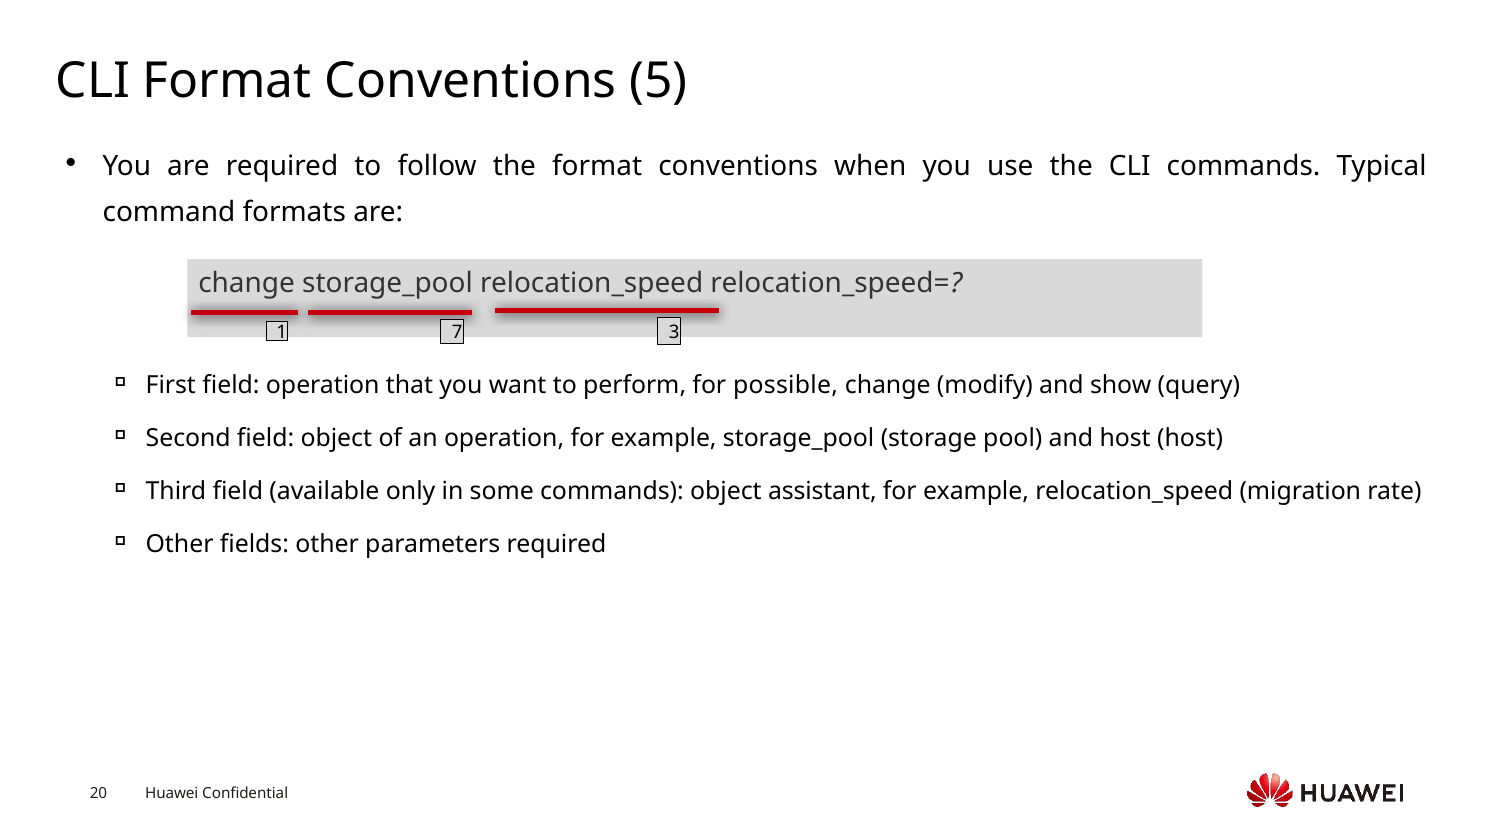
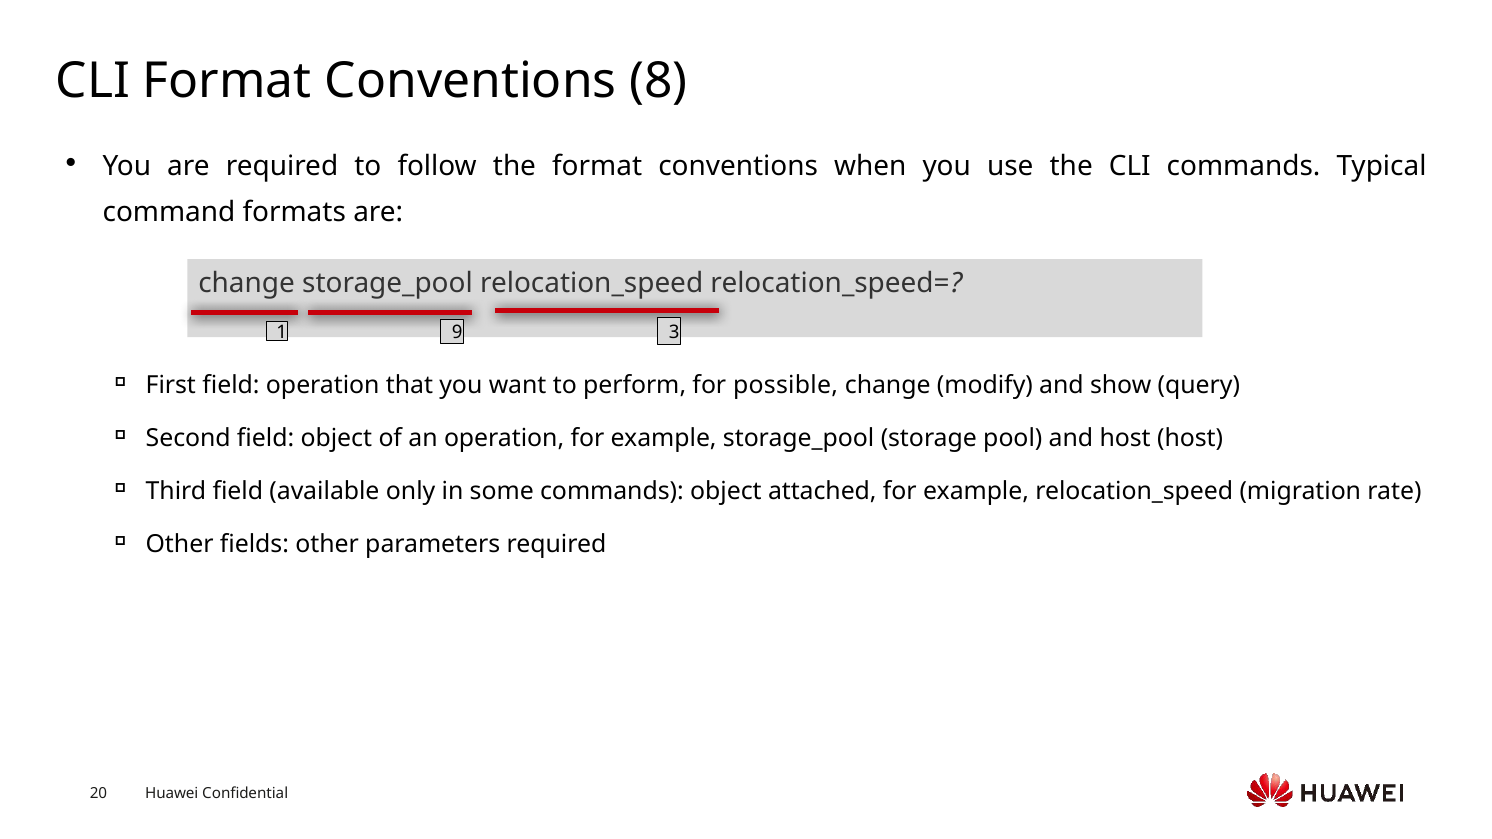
5: 5 -> 8 (659, 81)
7: 7 -> 9 (457, 333)
assistant: assistant -> attached (822, 492)
